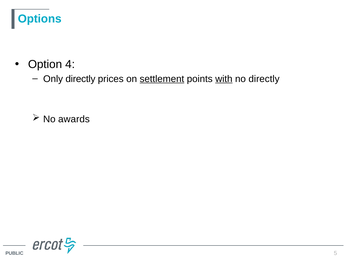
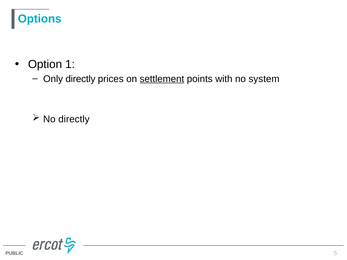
4: 4 -> 1 (70, 64)
with underline: present -> none (224, 79)
no directly: directly -> system (264, 79)
No awards: awards -> directly (74, 119)
